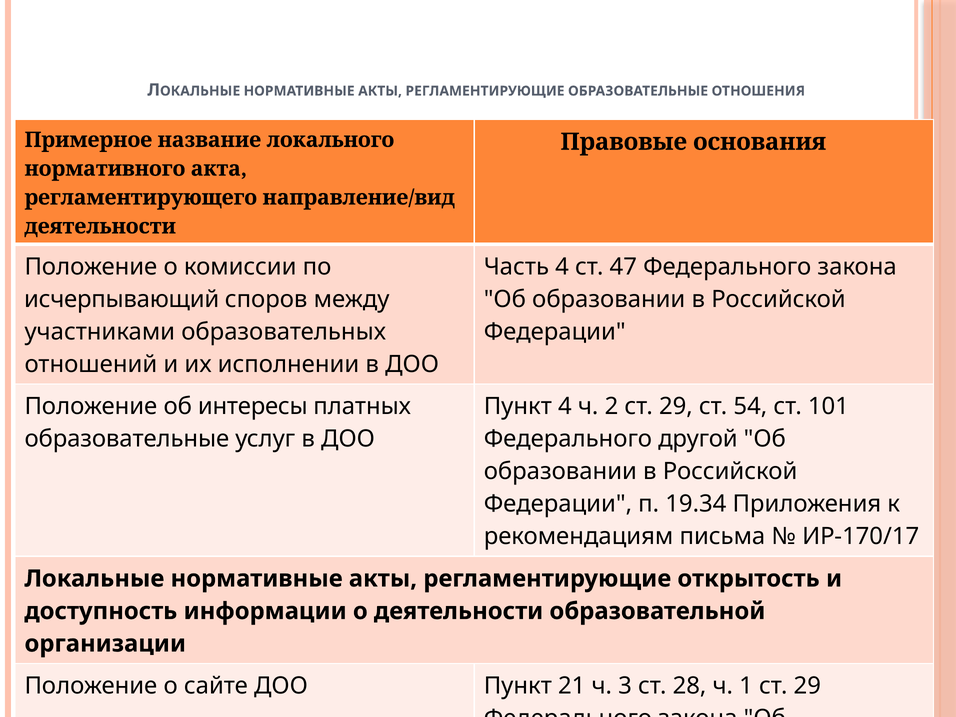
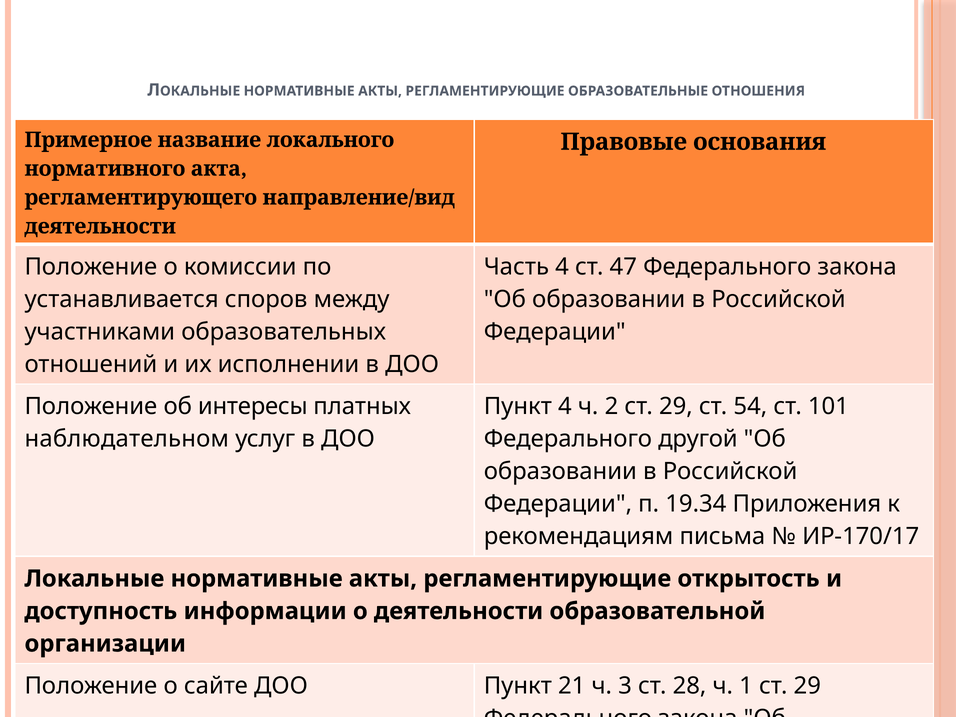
исчерпывающий: исчерпывающий -> устанавливается (122, 299)
образовательные: образовательные -> наблюдательном (127, 439)
